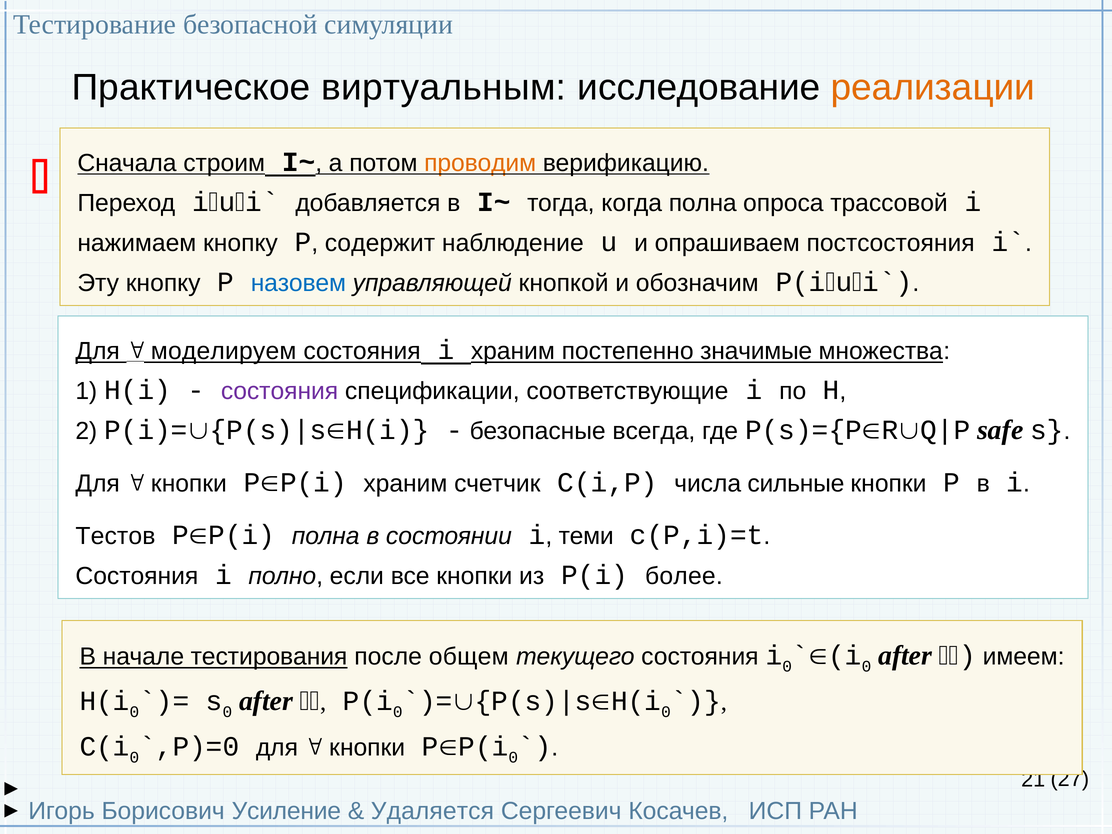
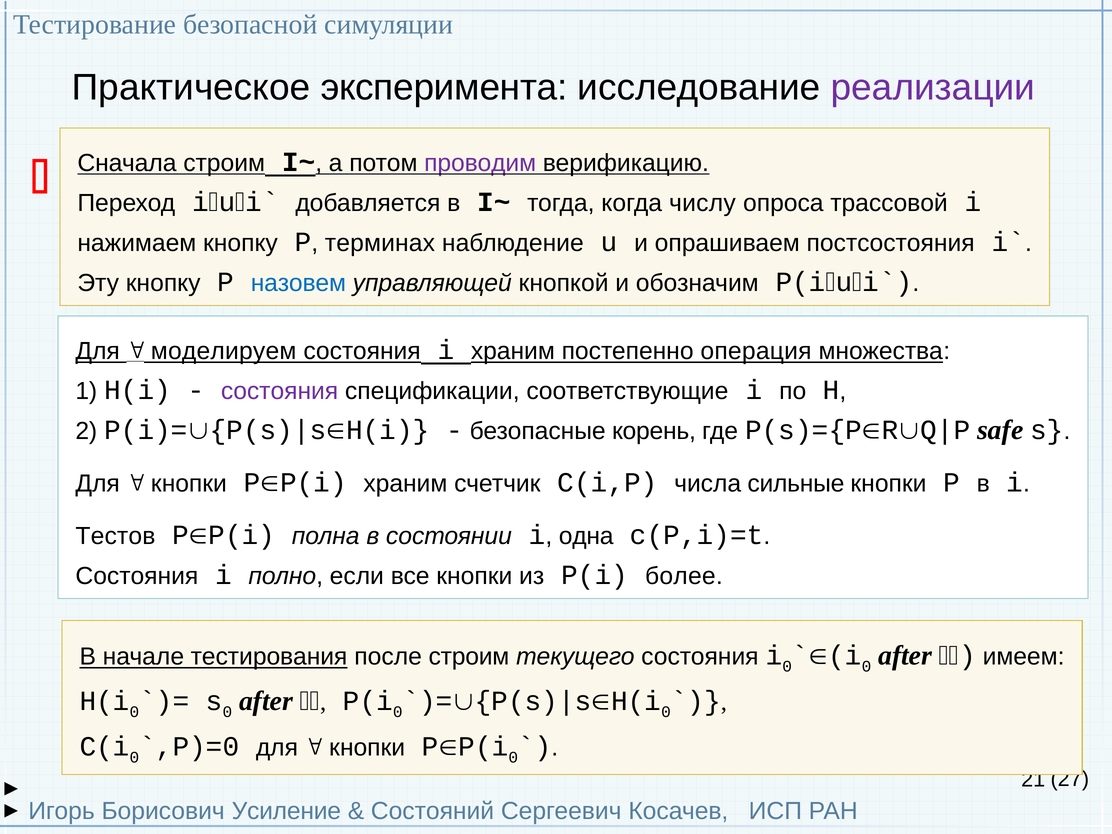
виртуальным: виртуальным -> эксперимента (444, 88)
реализации colour: orange -> purple (933, 88)
проводим colour: orange -> purple (480, 163)
когда полна: полна -> числу (702, 203)
содержит: содержит -> терминах (380, 243)
значимые: значимые -> операция (756, 351)
всегда: всегда -> корень (654, 431)
теми: теми -> одна (586, 536)
после общем: общем -> строим (469, 657)
Удаляется: Удаляется -> Состояний (432, 811)
